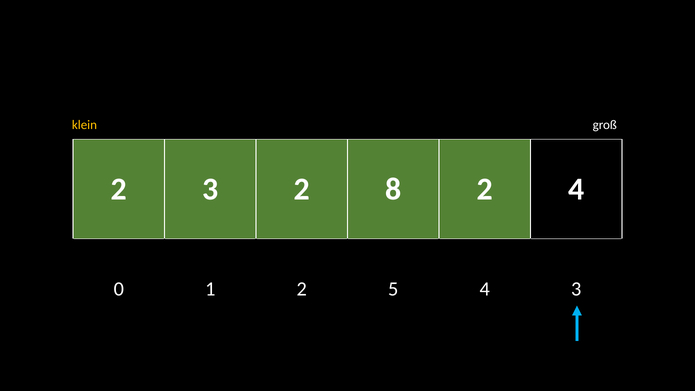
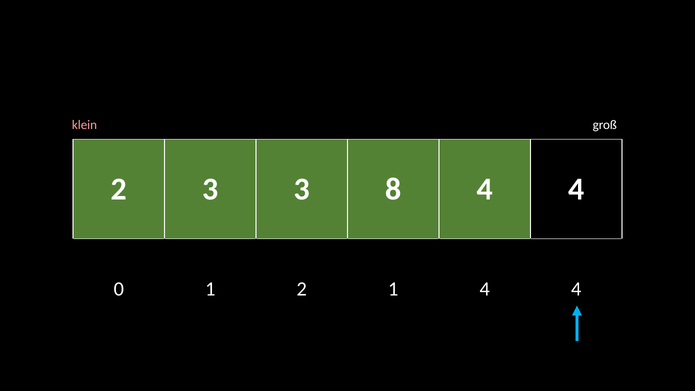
klein colour: yellow -> pink (84, 125)
3 2: 2 -> 3 (302, 189)
8 2: 2 -> 4 (485, 189)
2 5: 5 -> 1 (393, 289)
3: 3 -> 4 (576, 289)
